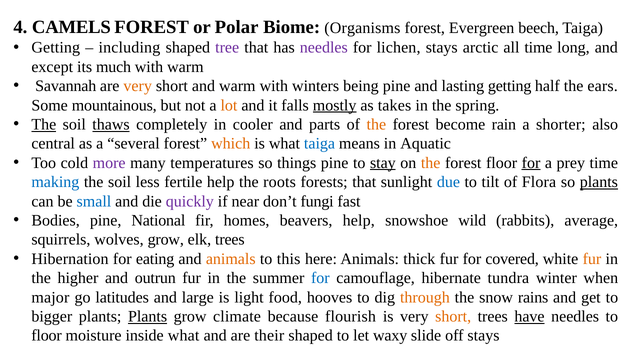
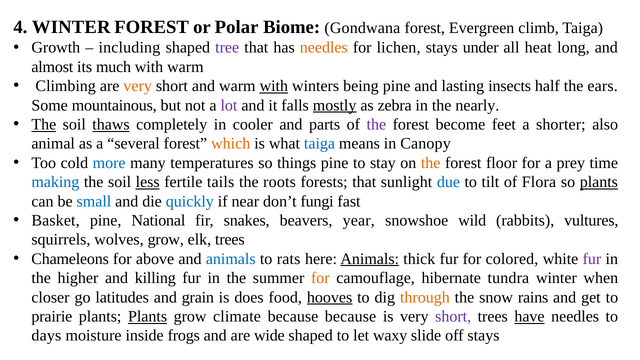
4 CAMELS: CAMELS -> WINTER (71, 27)
Organisms: Organisms -> Gondwana (362, 28)
beech: beech -> climb (539, 28)
Getting: Getting -> Growth (56, 48)
needles colour: purple -> orange (324, 48)
arctic: arctic -> under (481, 48)
all time: time -> heat (538, 48)
except: except -> almost (52, 67)
Savannah: Savannah -> Climbing (66, 86)
with underline: none -> present (274, 86)
lasting getting: getting -> insects (510, 86)
lot colour: orange -> purple (229, 105)
takes: takes -> zebra (395, 105)
spring: spring -> nearly (477, 105)
the colour: orange -> purple (376, 124)
rain: rain -> feet (504, 124)
central: central -> animal (53, 144)
Aquatic: Aquatic -> Canopy (426, 144)
more colour: purple -> blue (109, 163)
stay underline: present -> none (383, 163)
for underline: present -> none (531, 163)
less underline: none -> present (148, 182)
fertile help: help -> tails (221, 182)
quickly colour: purple -> blue (190, 201)
Bodies: Bodies -> Basket (56, 220)
homes: homes -> snakes (247, 220)
beavers help: help -> year (359, 220)
average: average -> vultures (591, 220)
Hibernation: Hibernation -> Chameleons (70, 259)
eating: eating -> above (155, 259)
animals colour: orange -> blue (231, 259)
this: this -> rats (289, 259)
Animals underline: none -> present (370, 259)
covered: covered -> colored (512, 259)
fur colour: orange -> purple (592, 259)
outrun: outrun -> killing (155, 278)
for colour: blue -> orange (320, 278)
major: major -> closer (50, 297)
large: large -> grain (198, 297)
light: light -> does (249, 297)
hooves underline: none -> present (330, 297)
bigger: bigger -> prairie (52, 316)
because flourish: flourish -> because (351, 316)
short colour: orange -> purple (453, 316)
floor: floor -> days (46, 336)
inside what: what -> frogs (184, 336)
their: their -> wide (269, 336)
